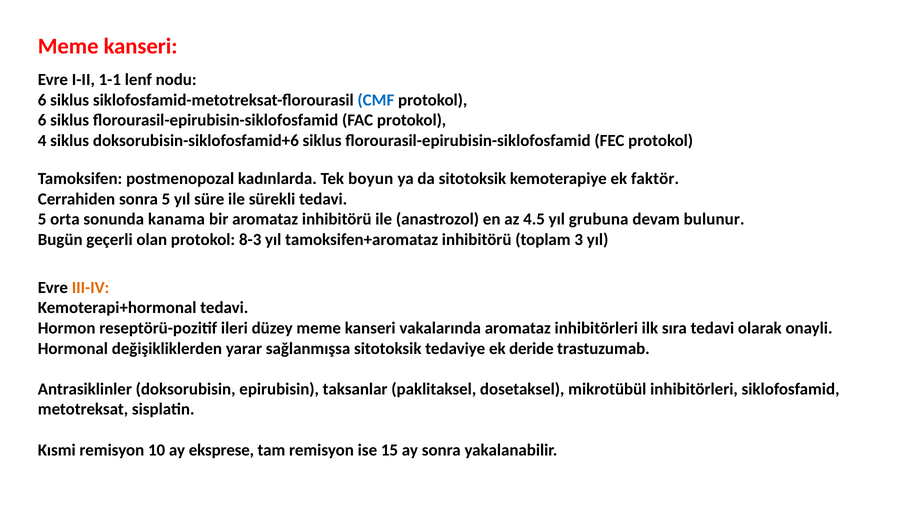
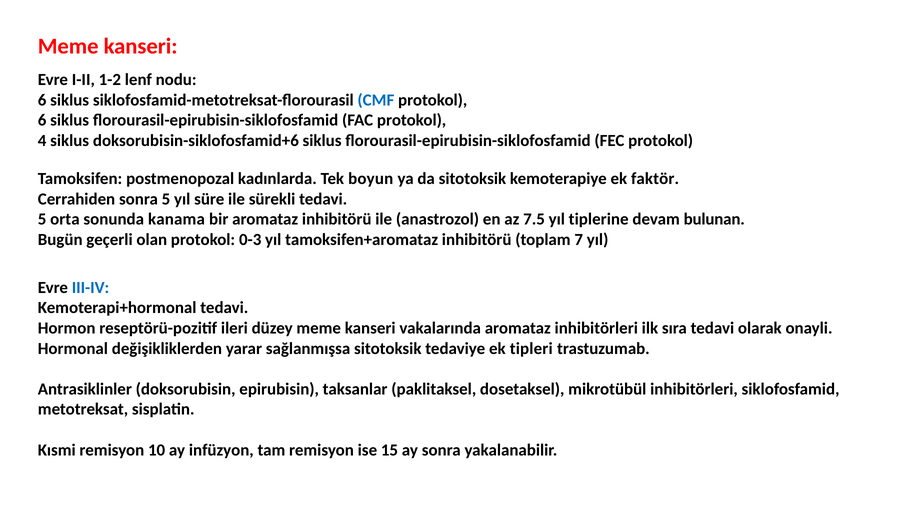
1-1: 1-1 -> 1-2 (110, 80)
4.5: 4.5 -> 7.5 (534, 219)
grubuna: grubuna -> tiplerine (599, 219)
bulunur: bulunur -> bulunan (714, 219)
8-3: 8-3 -> 0-3 (250, 240)
3: 3 -> 7 (579, 240)
III-IV colour: orange -> blue (91, 287)
deride: deride -> tipleri (531, 348)
eksprese: eksprese -> infüzyon (221, 450)
